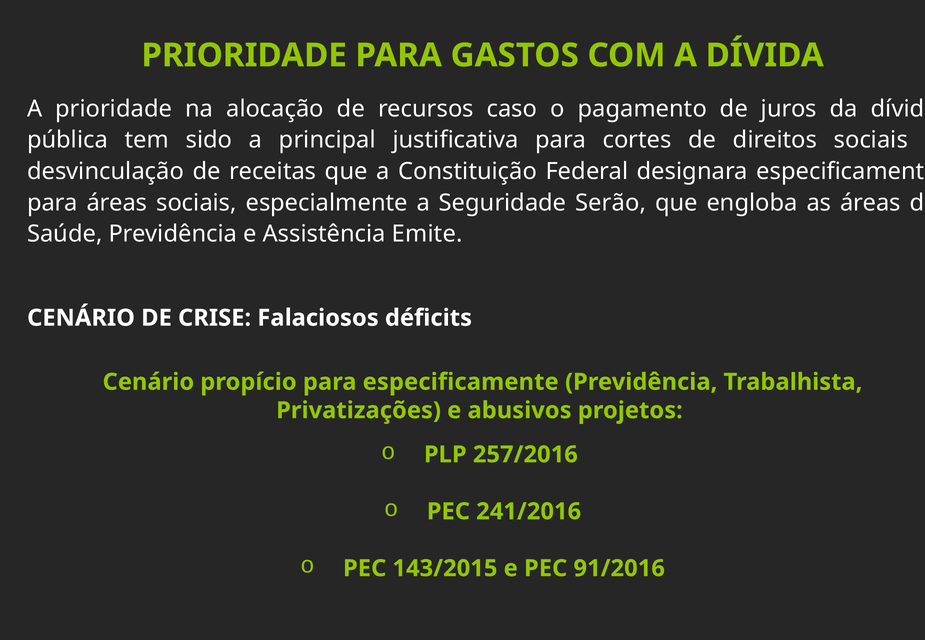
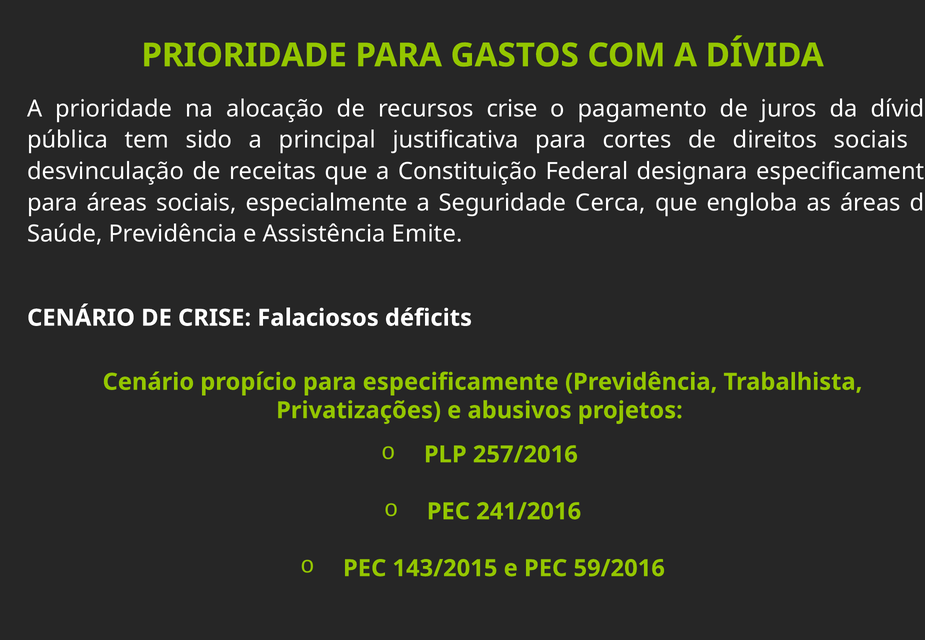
recursos caso: caso -> crise (512, 109)
Serão: Serão -> Cerca (611, 203)
91/2016: 91/2016 -> 59/2016 (619, 569)
